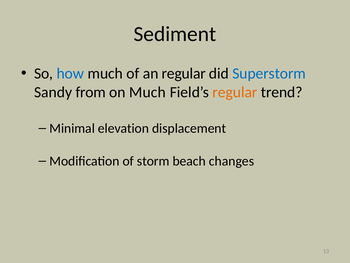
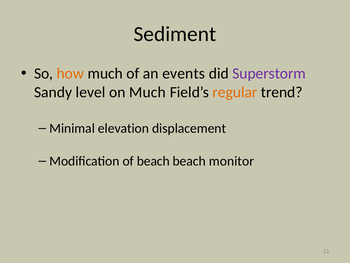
how colour: blue -> orange (70, 73)
an regular: regular -> events (184, 73)
Superstorm colour: blue -> purple (269, 73)
from: from -> level (91, 92)
of storm: storm -> beach (153, 161)
changes: changes -> monitor (231, 161)
